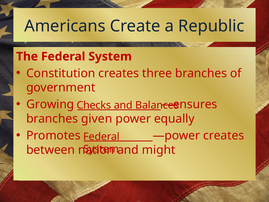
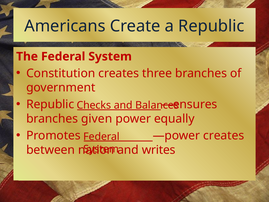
Growing: Growing -> Republic (50, 104)
might: might -> writes (159, 150)
